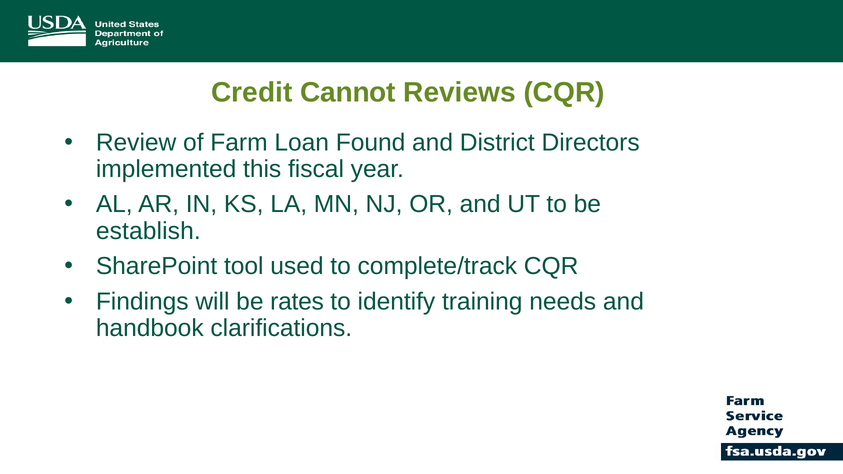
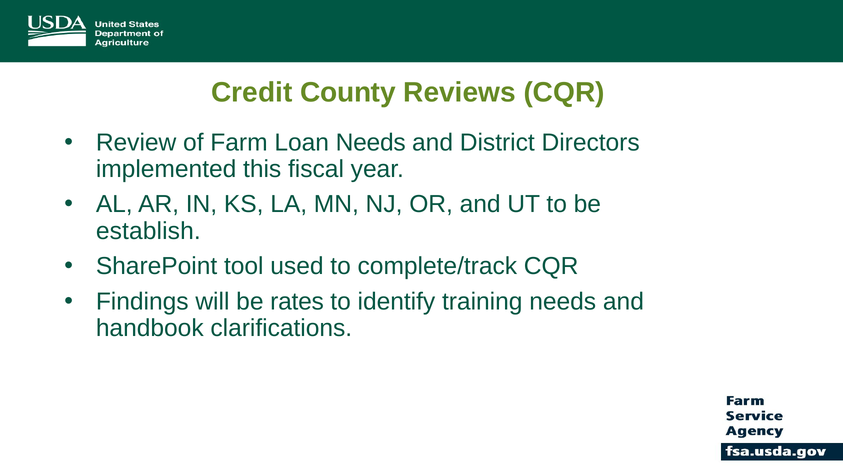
Cannot: Cannot -> County (348, 93)
Loan Found: Found -> Needs (371, 143)
